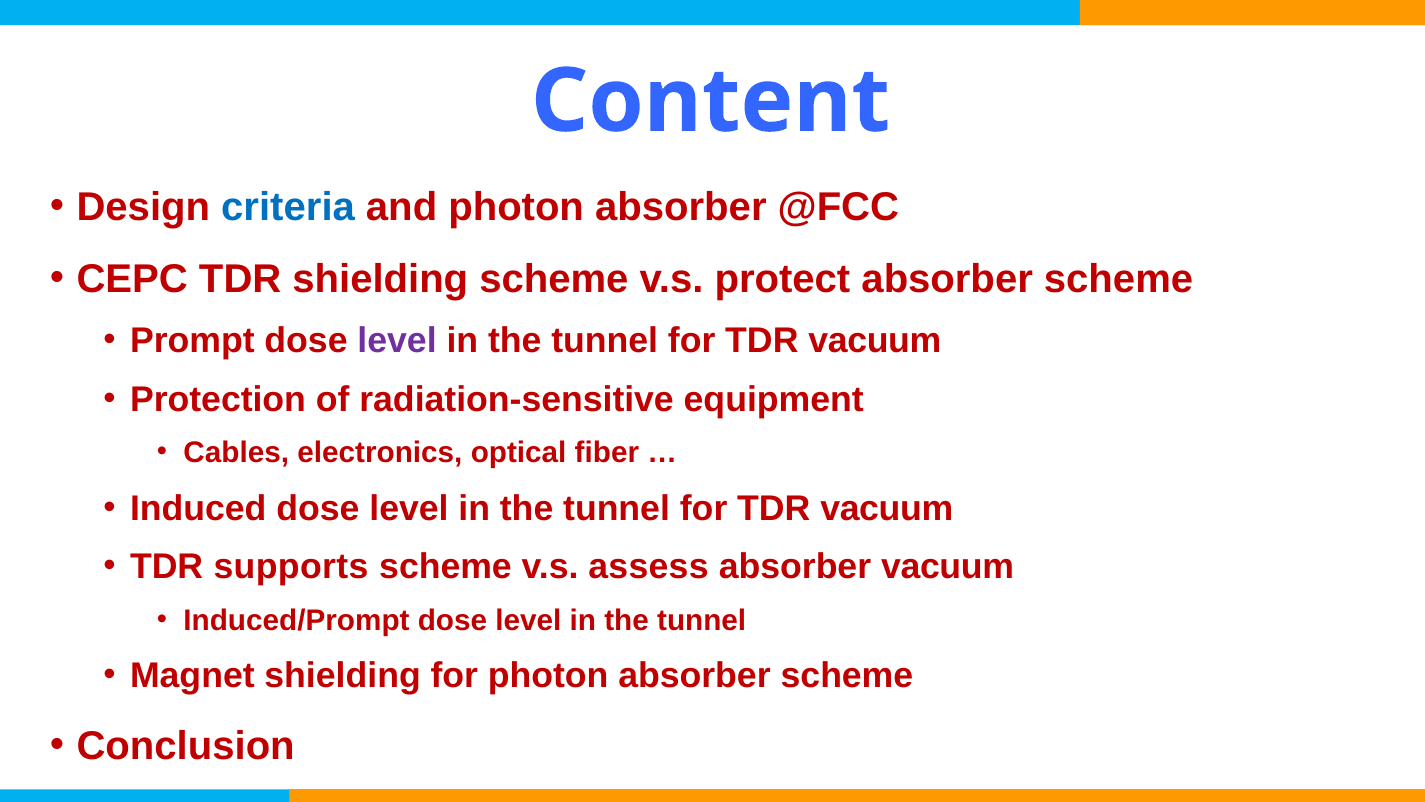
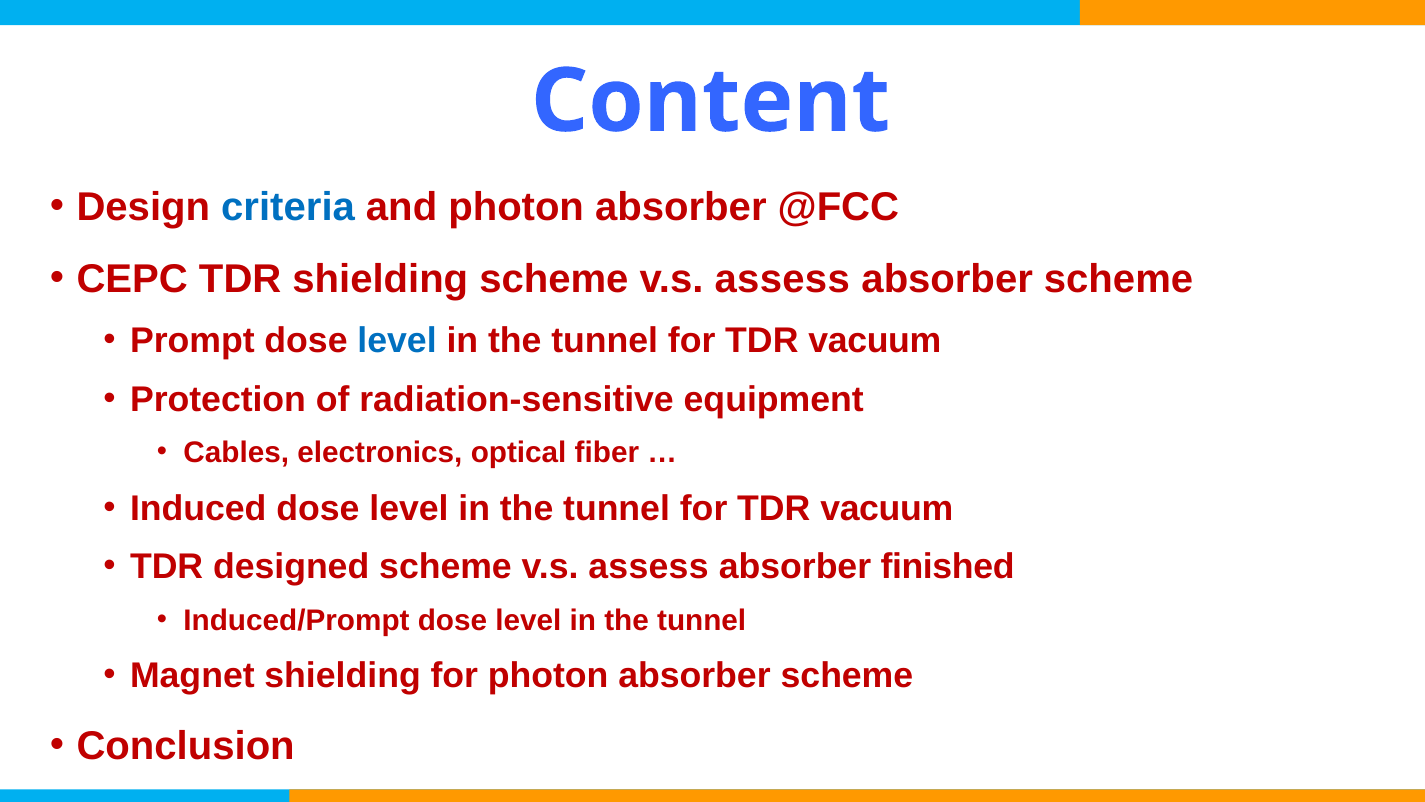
shielding scheme v.s protect: protect -> assess (782, 279)
level colour: purple -> blue (397, 341)
supports: supports -> designed (291, 567)
absorber vacuum: vacuum -> finished (948, 567)
